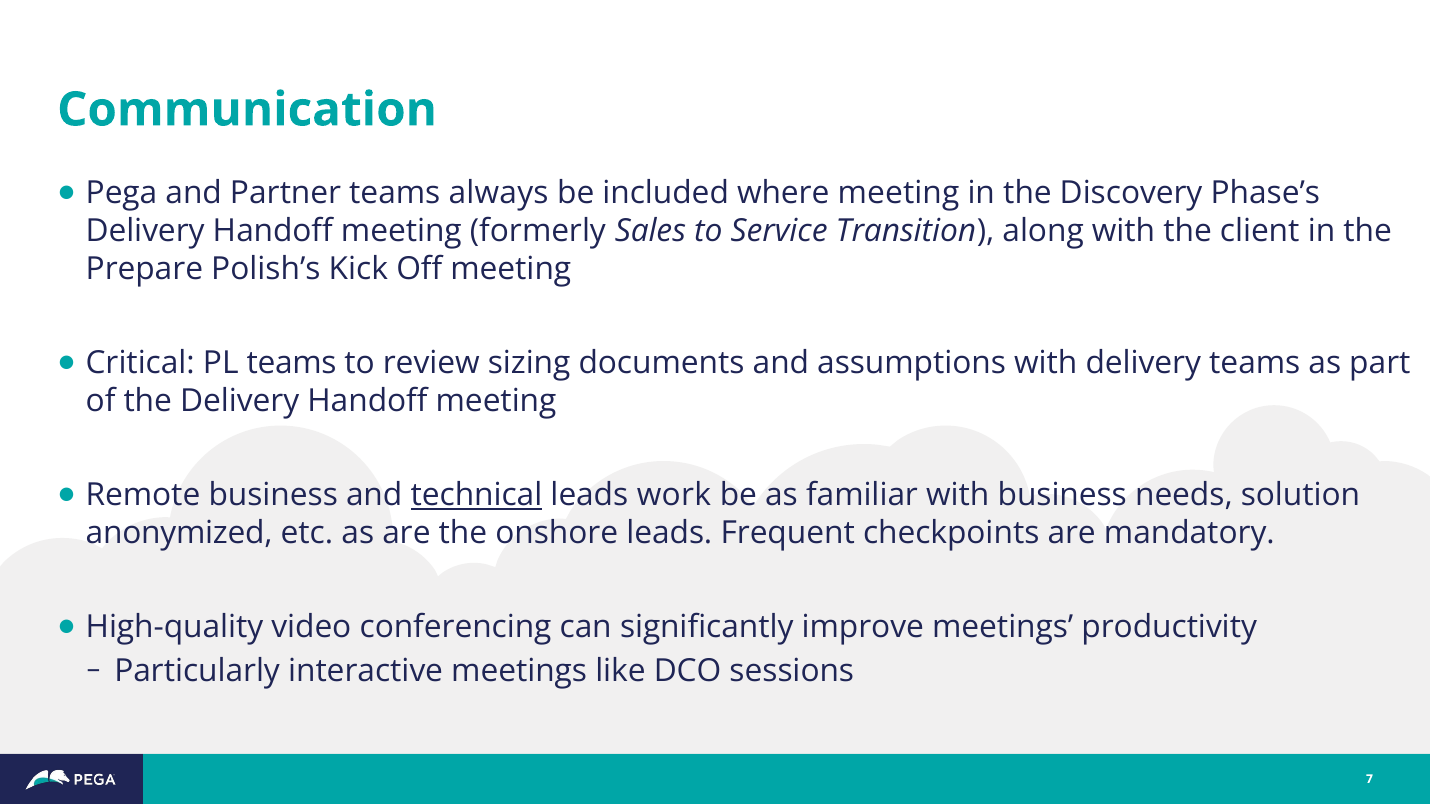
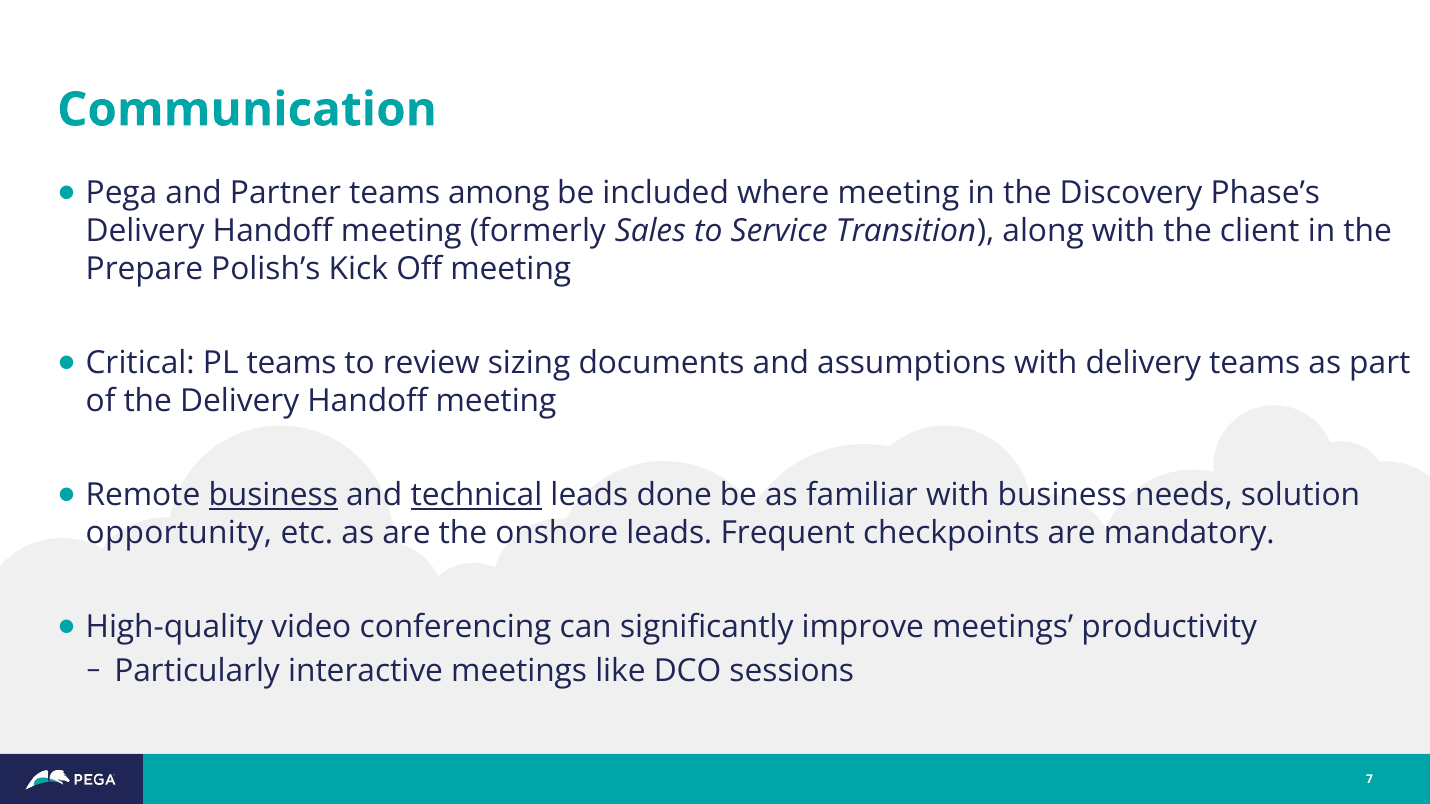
always: always -> among (499, 193)
business underline: none -> present (273, 495)
work: work -> done (674, 495)
anonymized: anonymized -> opportunity (179, 533)
